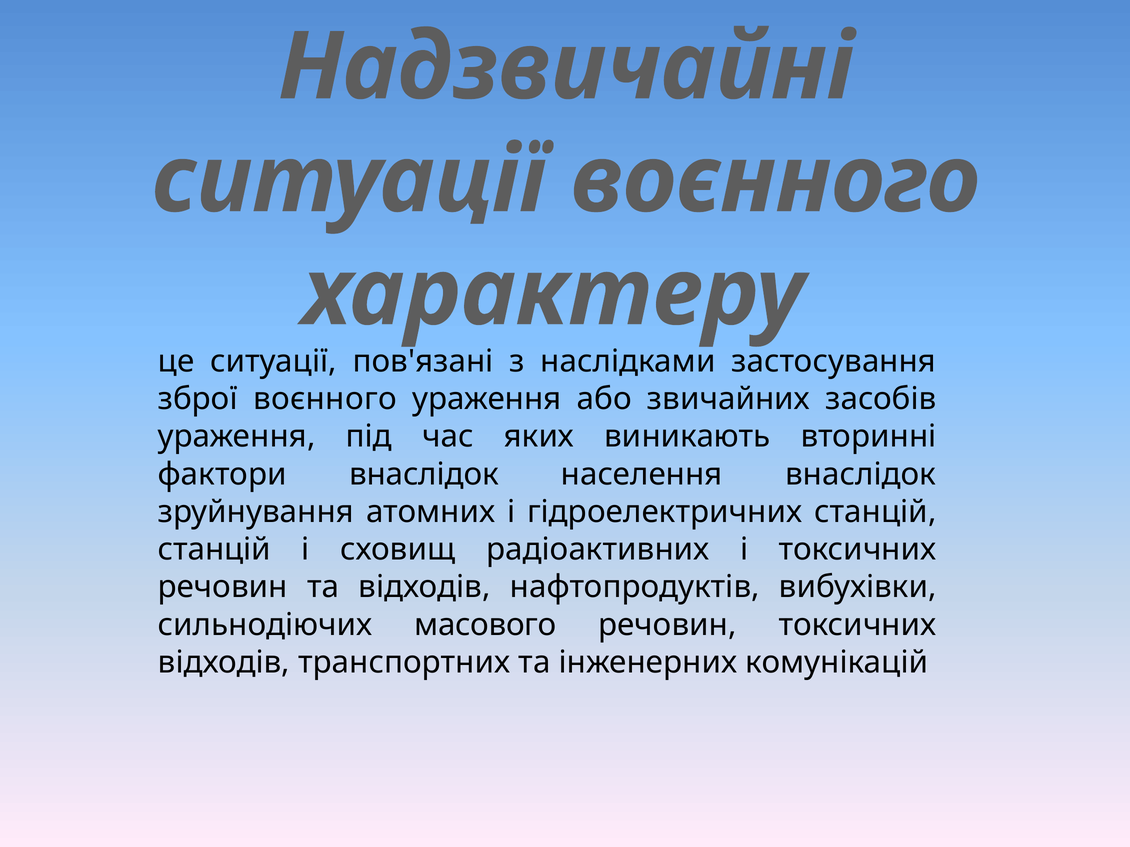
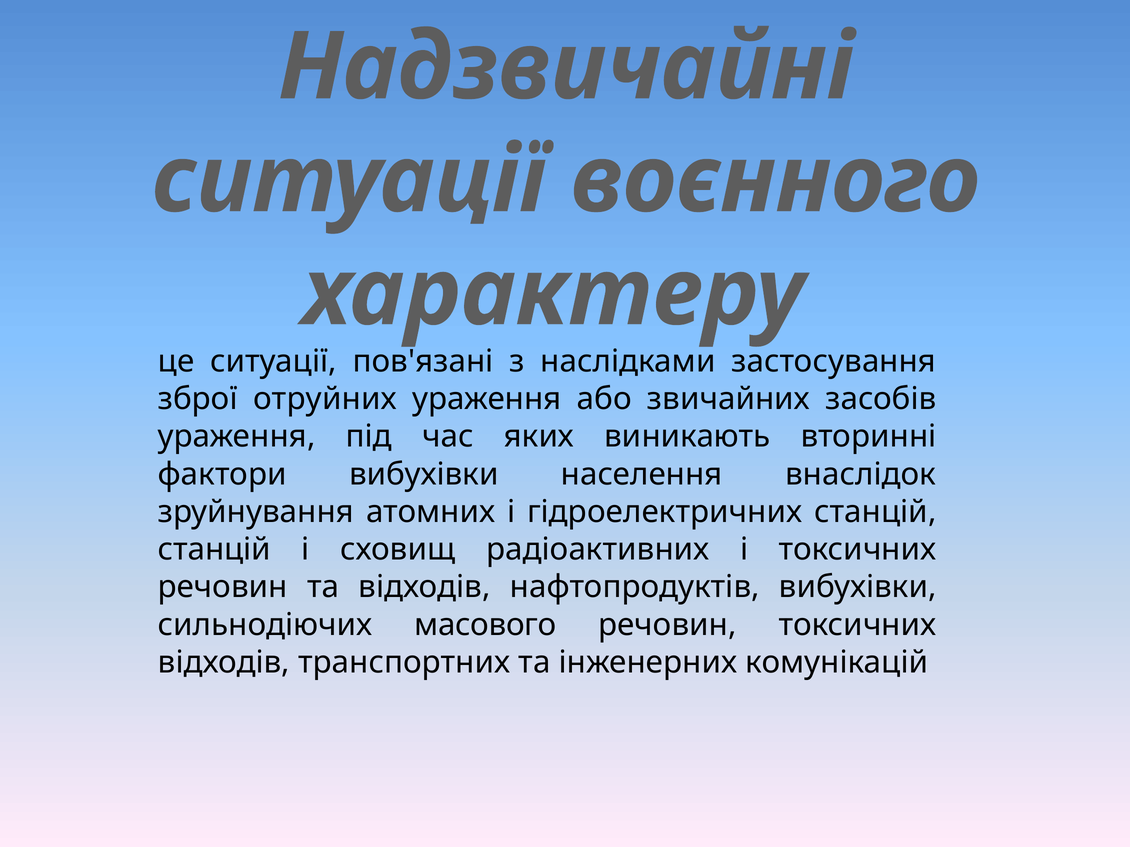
зброї воєнного: воєнного -> отруйних (325, 399)
фактори внаслідок: внаслідок -> вибухівки (424, 474)
